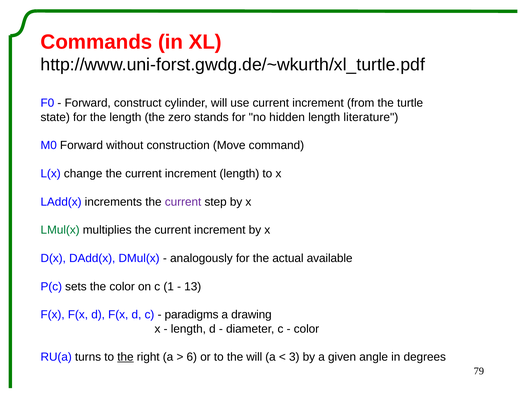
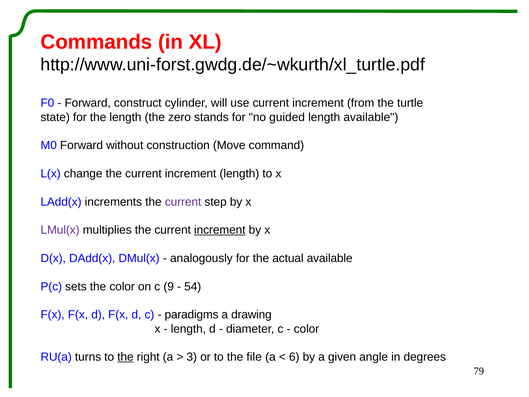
hidden: hidden -> guided (287, 117)
length literature: literature -> available (371, 117)
LMul(x colour: green -> purple (60, 230)
increment underline: none -> present (220, 230)
1: 1 -> 9 (169, 286)
13: 13 -> 54 (193, 286)
6: 6 -> 3 (192, 357)
the will: will -> file (254, 357)
3: 3 -> 6 (294, 357)
